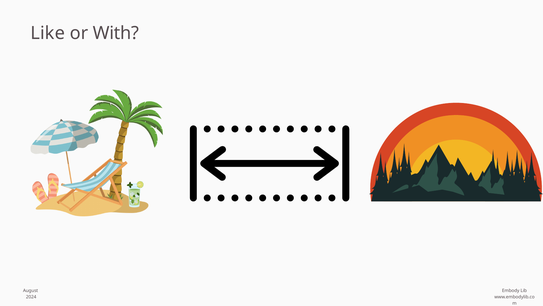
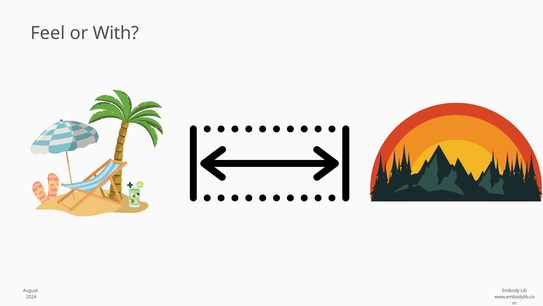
Like: Like -> Feel (48, 33)
